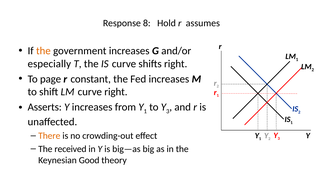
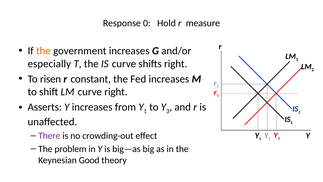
8: 8 -> 0 (147, 23)
assumes: assumes -> measure (203, 23)
page: page -> risen (51, 79)
There colour: orange -> purple (49, 135)
received: received -> problem (70, 149)
